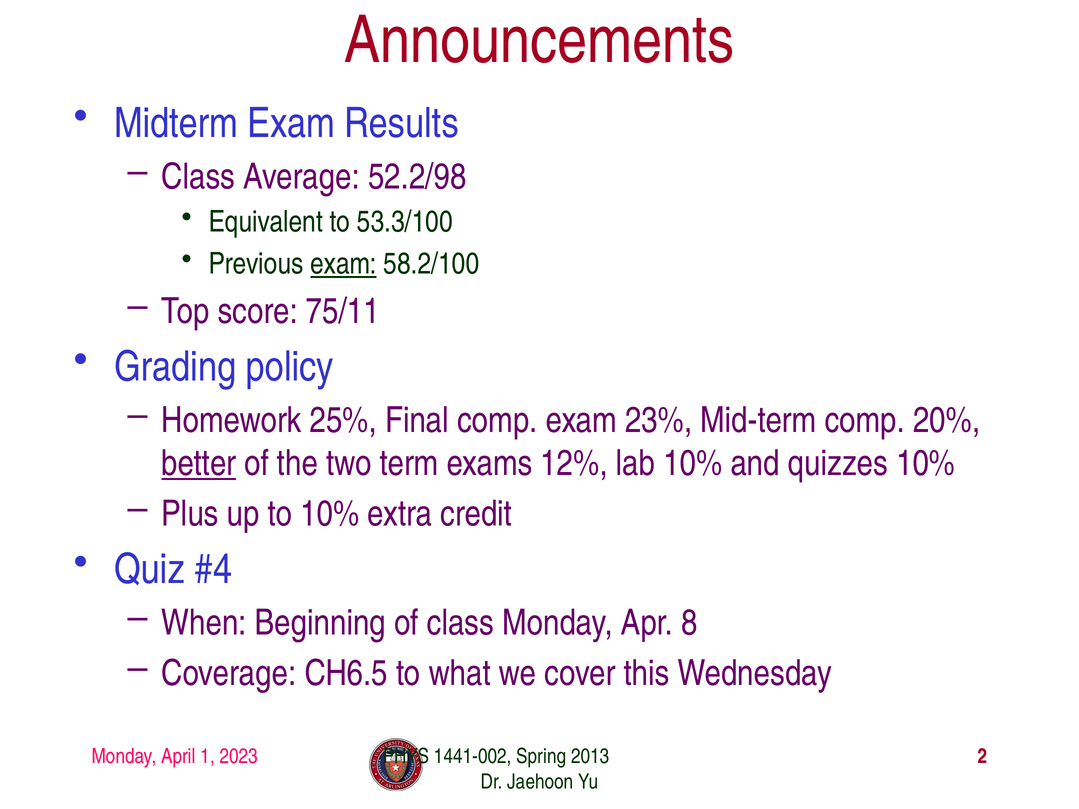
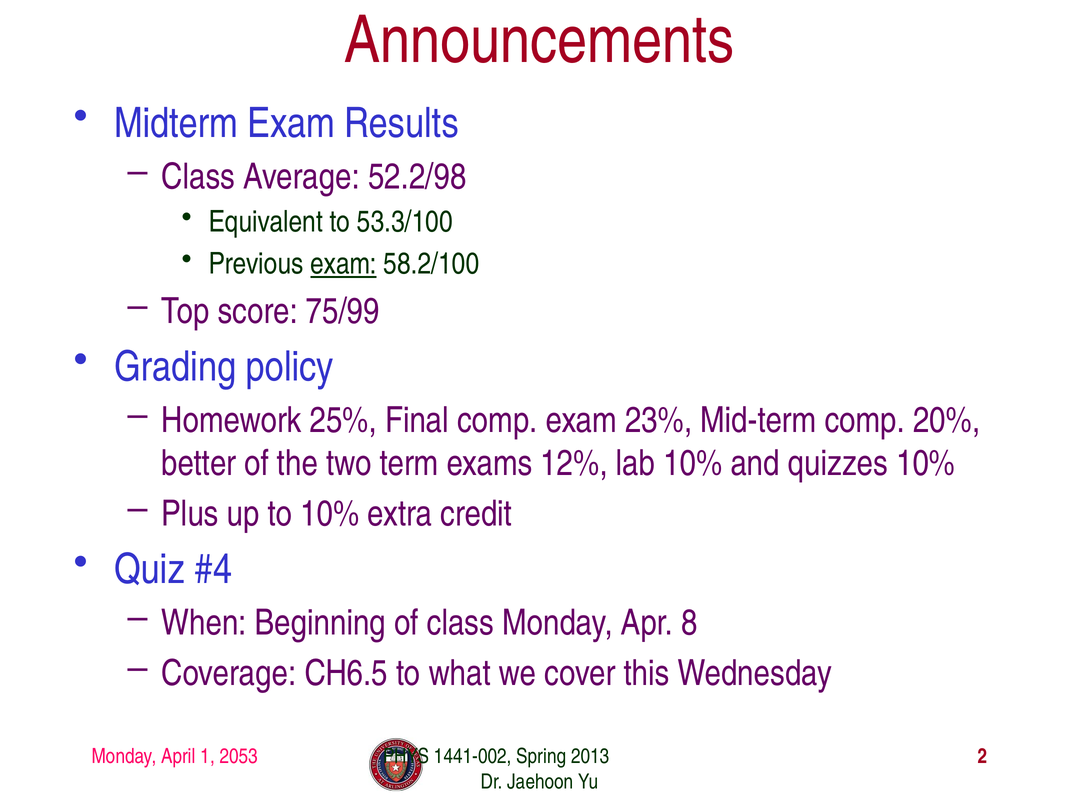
75/11: 75/11 -> 75/99 (343, 311)
better underline: present -> none (199, 464)
2023: 2023 -> 2053 (239, 757)
